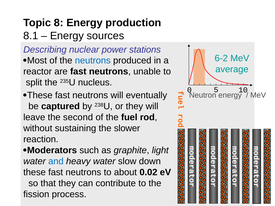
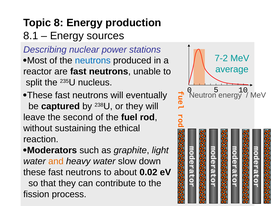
6-2: 6-2 -> 7-2 (221, 58)
slower: slower -> ethical (127, 128)
and colour: blue -> orange (56, 161)
